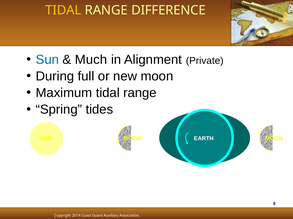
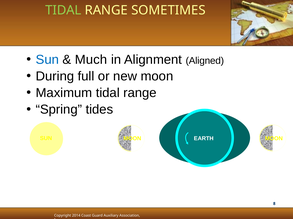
TIDAL colour: yellow -> light green (63, 10)
DIFFERENCE: DIFFERENCE -> SOMETIMES (168, 10)
Private: Private -> Aligned (205, 61)
